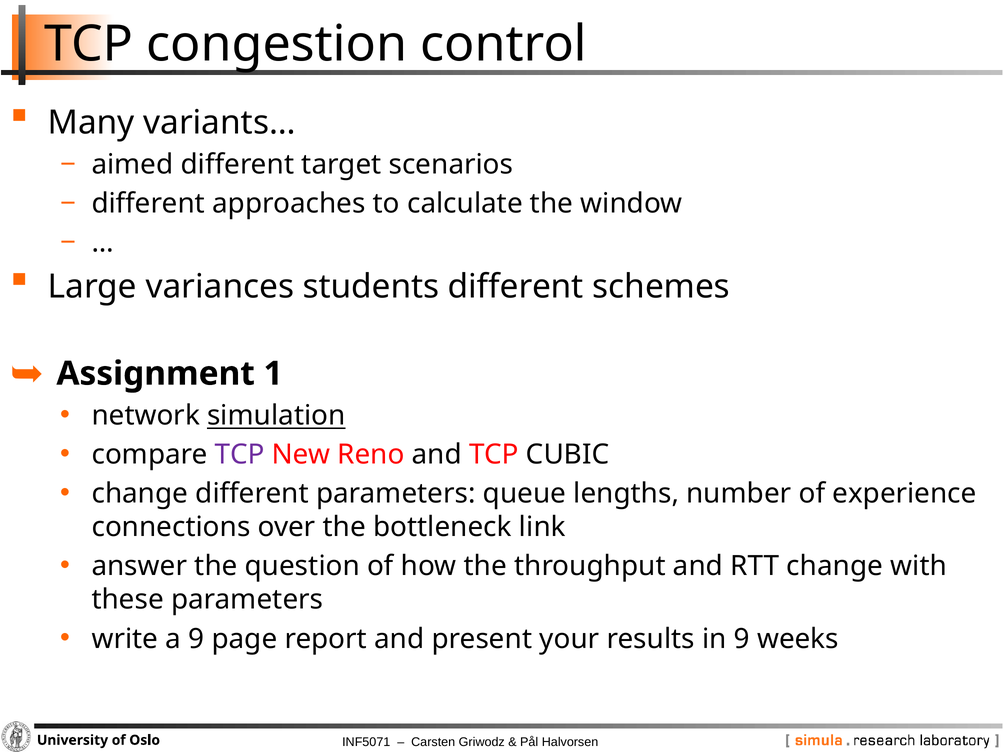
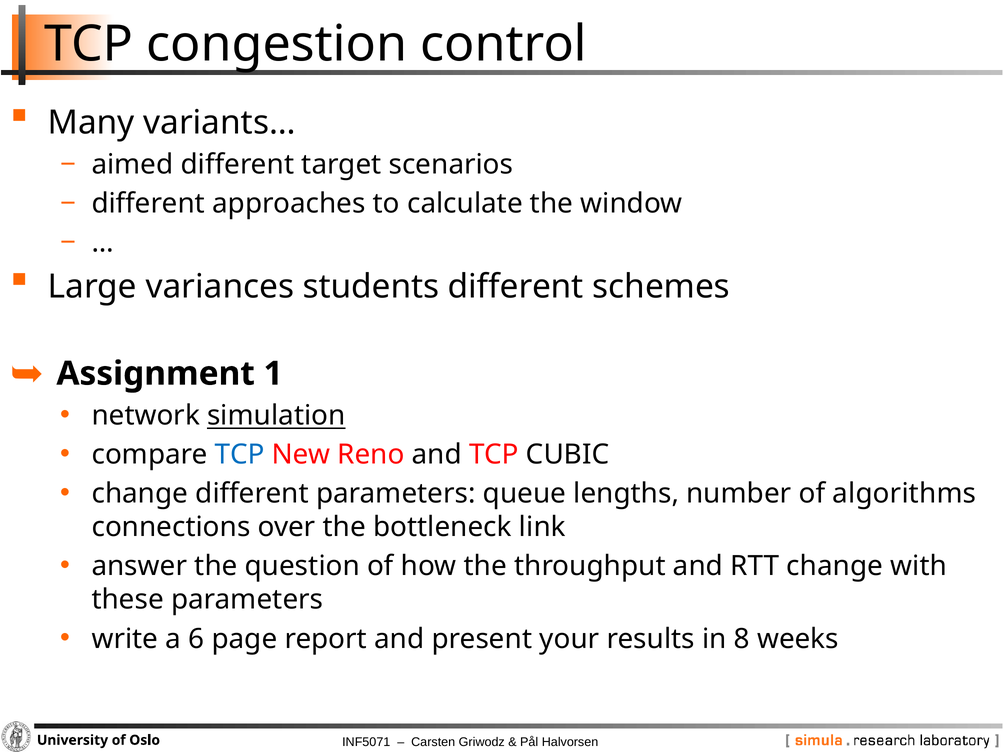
TCP colour: purple -> blue (240, 455)
experience: experience -> algorithms (904, 494)
a 9: 9 -> 6 (196, 639)
in 9: 9 -> 8 (742, 639)
